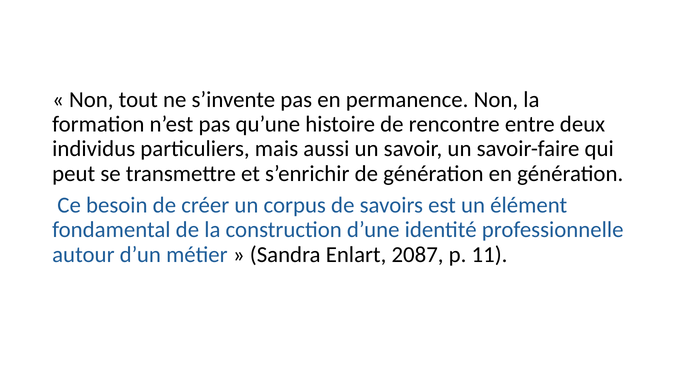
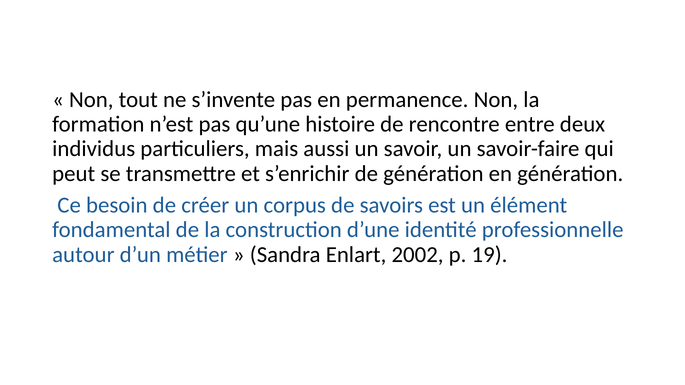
2087: 2087 -> 2002 (418, 255)
11: 11 -> 19 (490, 255)
